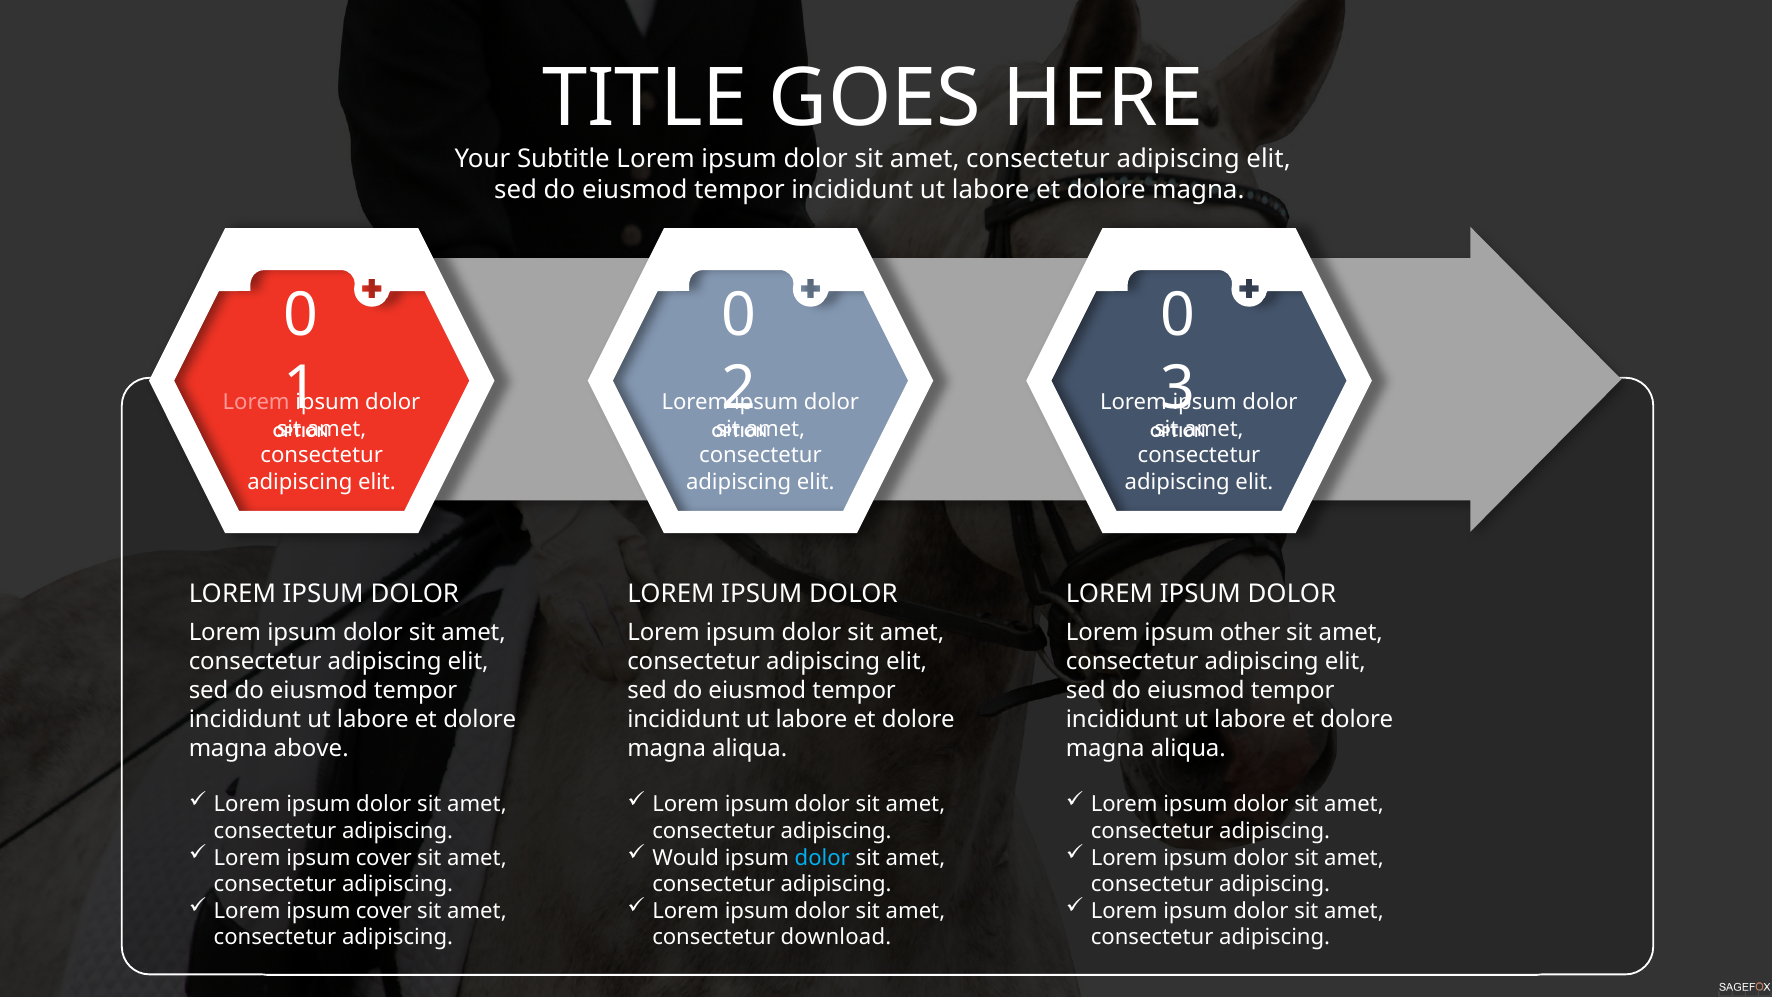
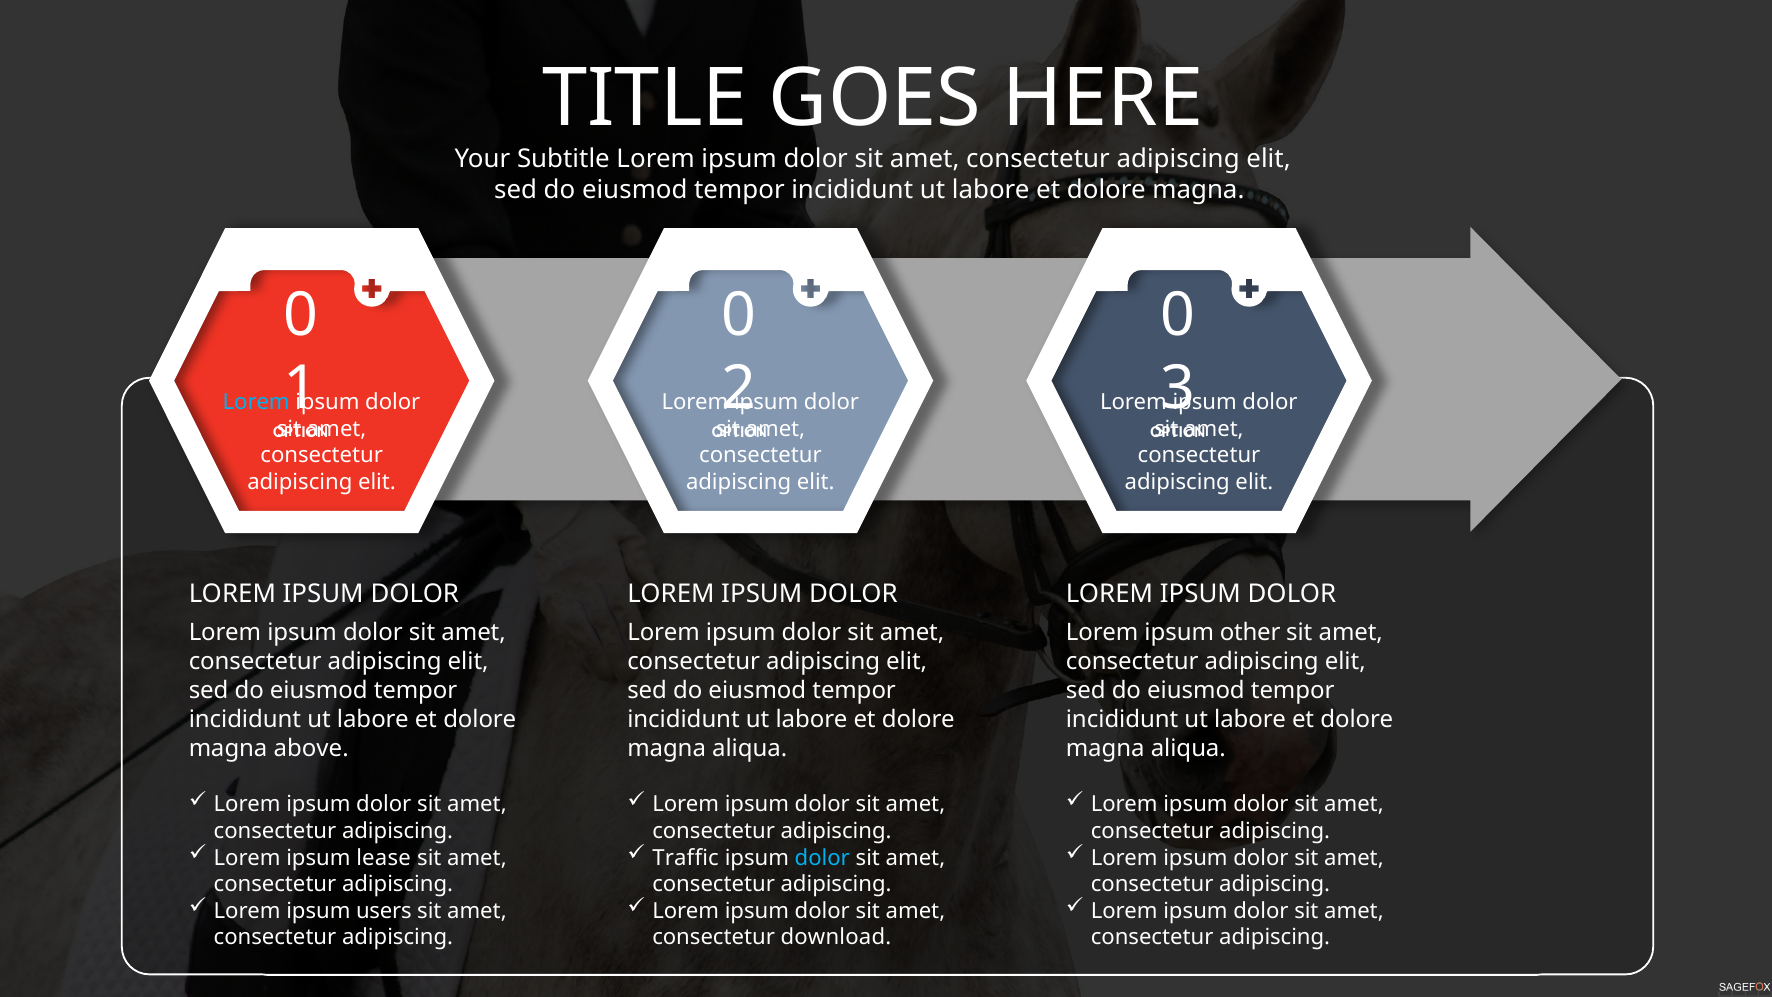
Lorem colour: pink -> light blue (256, 402)
cover: cover -> lease (384, 858)
Would: Would -> Traffic (686, 858)
cover: cover -> users (384, 911)
